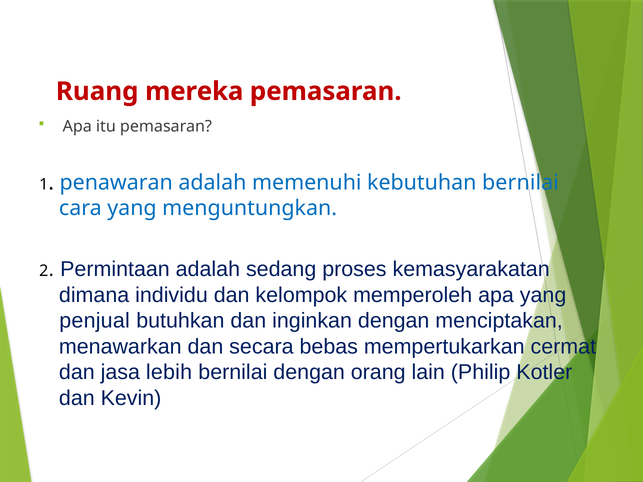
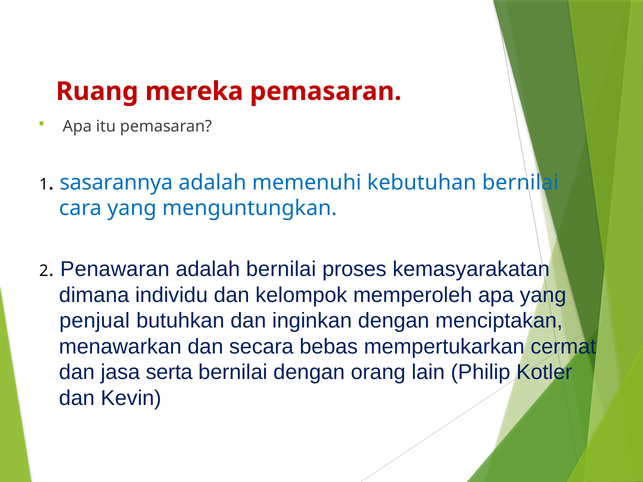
penawaran: penawaran -> sasarannya (116, 183)
Permintaan: Permintaan -> Penawaran (115, 270)
adalah sedang: sedang -> bernilai (281, 270)
lebih: lebih -> serta (169, 372)
